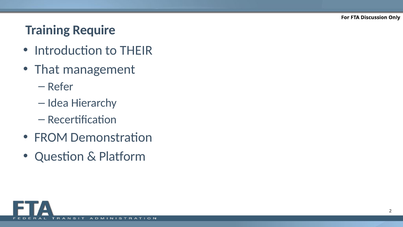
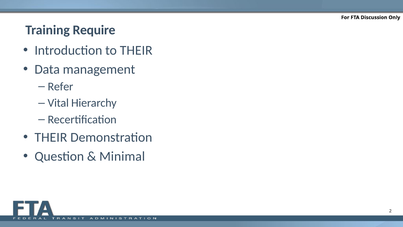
That: That -> Data (47, 69)
Idea: Idea -> Vital (58, 103)
FROM: FROM -> THEIR (51, 137)
Platform: Platform -> Minimal (122, 156)
